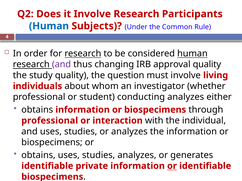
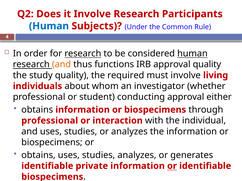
and colour: purple -> orange (61, 65)
changing: changing -> functions (114, 65)
question: question -> required (126, 75)
conducting analyzes: analyzes -> approval (186, 97)
